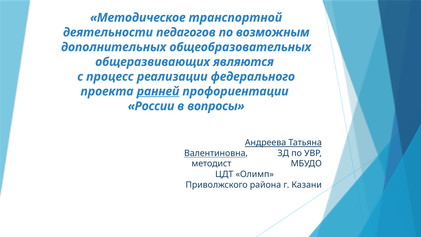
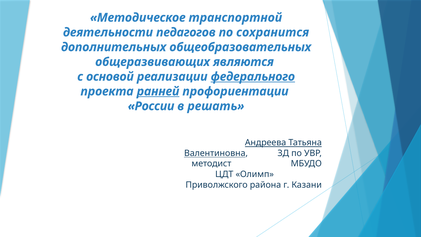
возможным: возможным -> сохранится (273, 32)
процесс: процесс -> основой (110, 77)
федерального underline: none -> present (253, 77)
вопросы: вопросы -> решать (216, 106)
